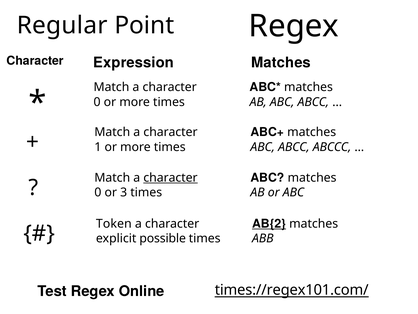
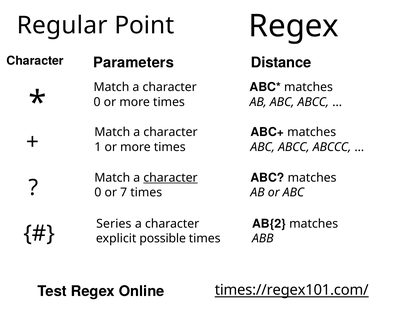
Expression: Expression -> Parameters (134, 63)
Matches: Matches -> Distance (281, 63)
3: 3 -> 7 (124, 192)
AB{2 underline: present -> none (269, 223)
Token: Token -> Series (114, 223)
